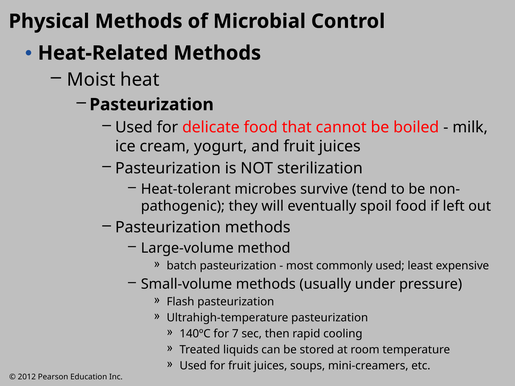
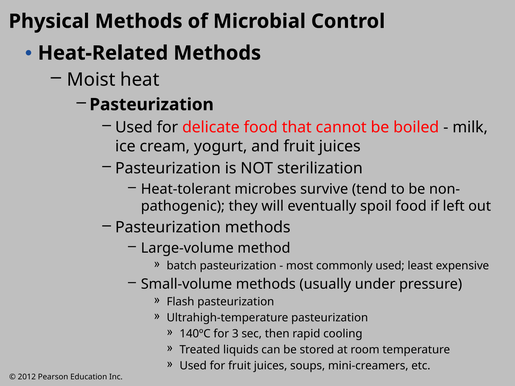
7: 7 -> 3 (235, 334)
